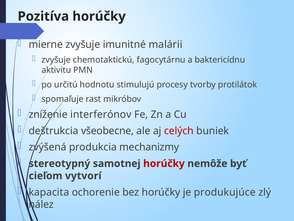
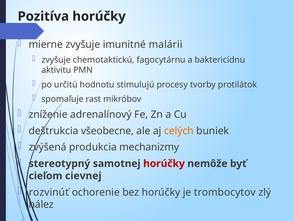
interferónov: interferónov -> adrenalínový (101, 114)
celých colour: red -> orange (179, 131)
vytvorí: vytvorí -> cievnej (83, 175)
kapacita: kapacita -> rozvinúť (49, 192)
produkujúce: produkujúce -> trombocytov (225, 192)
